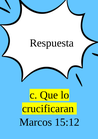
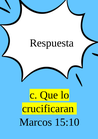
15:12: 15:12 -> 15:10 (67, 122)
